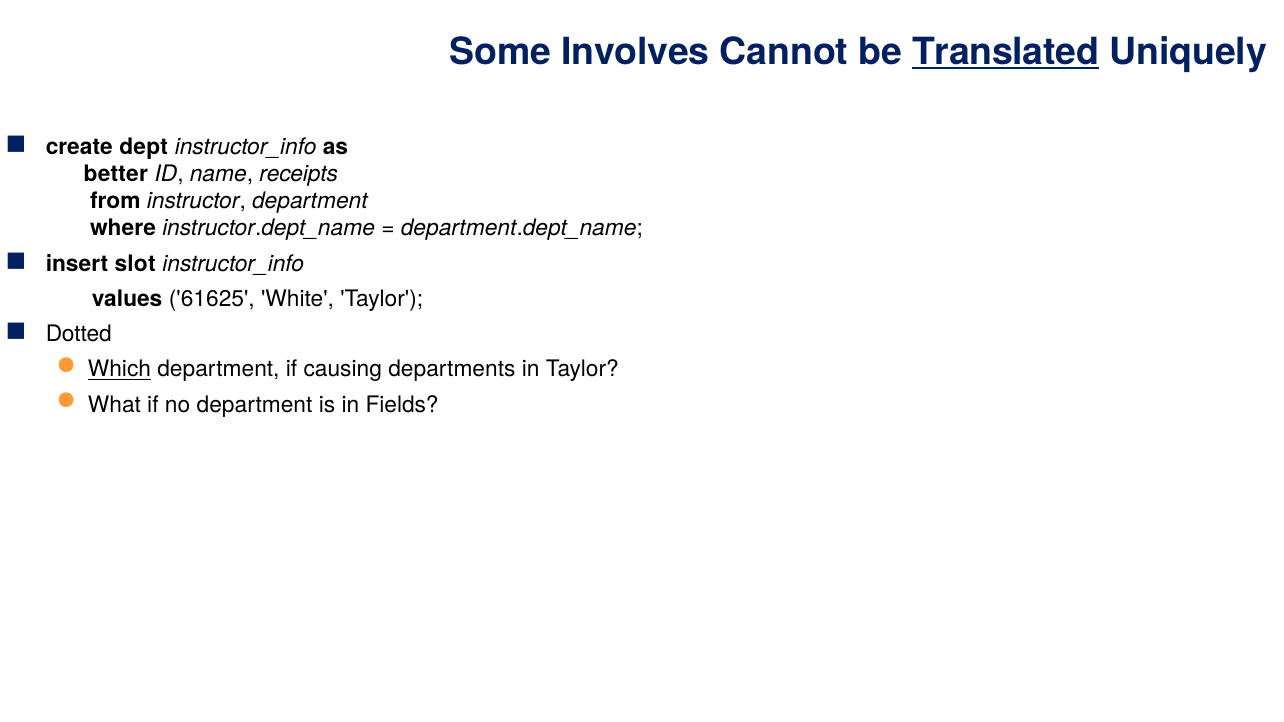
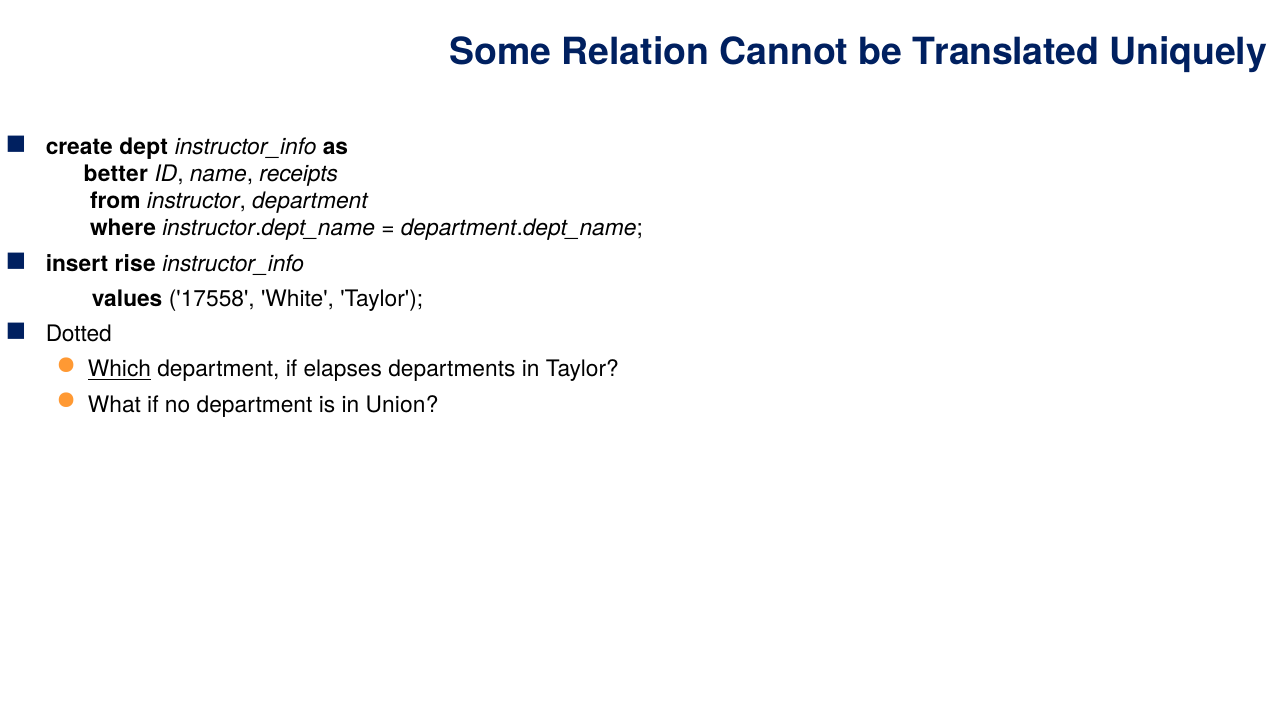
Involves: Involves -> Relation (636, 52)
Translated underline: present -> none (1006, 52)
slot: slot -> rise (135, 264)
61625: 61625 -> 17558 (212, 299)
causing: causing -> elapses (343, 370)
Fields: Fields -> Union (402, 405)
